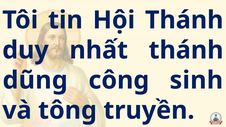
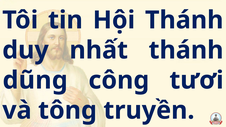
sinh: sinh -> tươi (197, 80)
